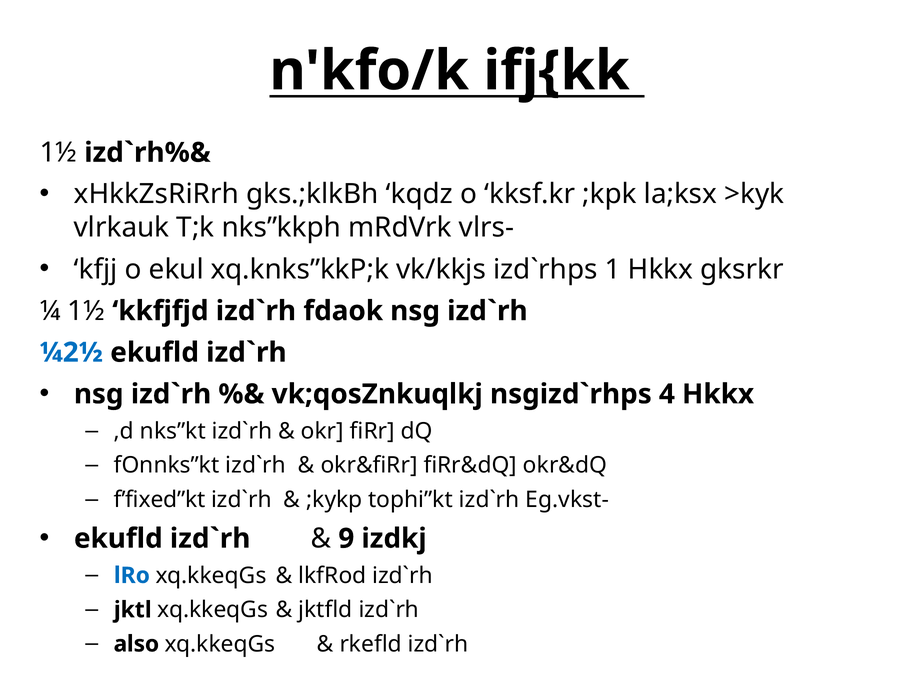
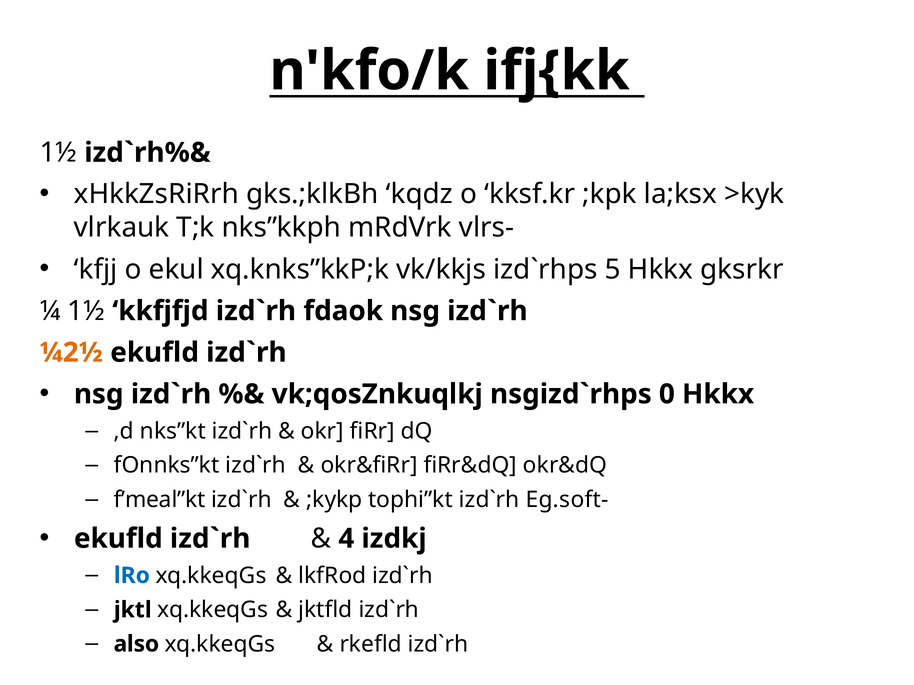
1: 1 -> 5 (613, 270)
¼2½ colour: blue -> orange (71, 353)
4: 4 -> 0 (667, 394)
f’fixed”kt: f’fixed”kt -> f’meal”kt (160, 500)
Eg.vkst-: Eg.vkst- -> Eg.soft- (567, 500)
9: 9 -> 4 (346, 539)
